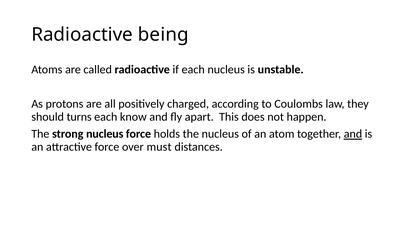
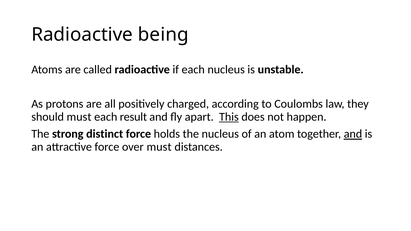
should turns: turns -> must (79, 117)
know: know -> result (133, 117)
This underline: none -> present (229, 117)
strong nucleus: nucleus -> distinct (105, 134)
